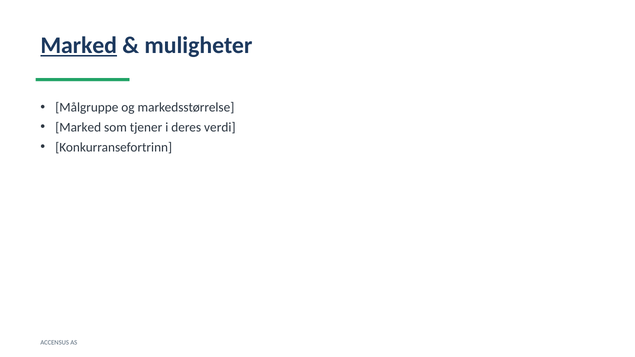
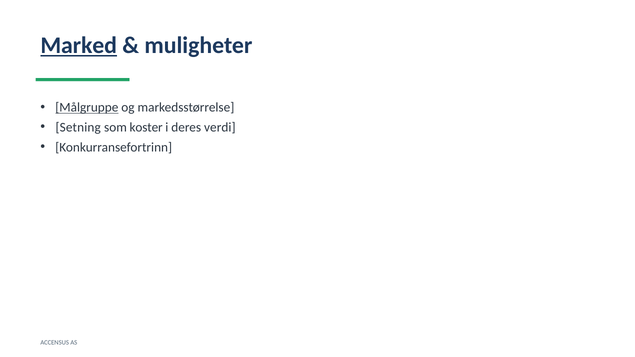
Målgruppe underline: none -> present (87, 108)
Marked: Marked -> Setning (78, 127)
tjener: tjener -> koster (146, 127)
